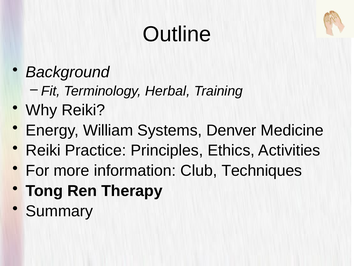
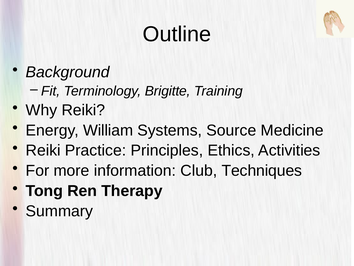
Herbal: Herbal -> Brigitte (168, 91)
Denver: Denver -> Source (231, 130)
